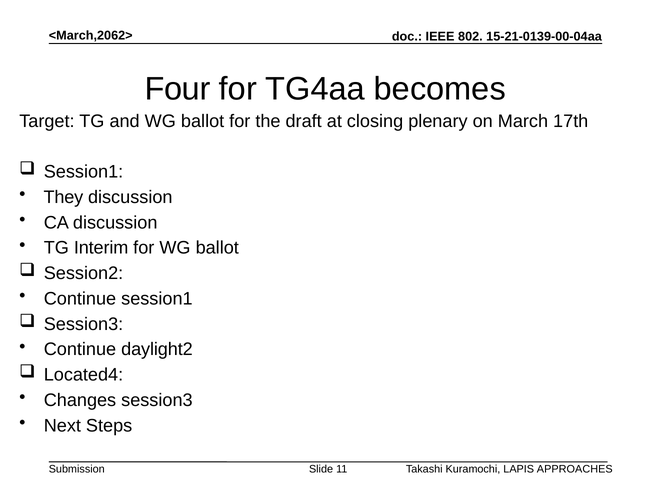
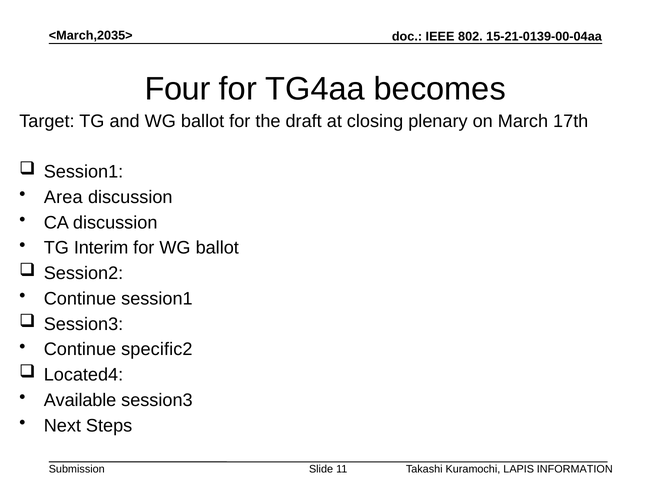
<March,2062>: <March,2062> -> <March,2035> (91, 36)
They: They -> Area (63, 197)
daylight2: daylight2 -> specific2 (157, 349)
Changes: Changes -> Available (80, 400)
APPROACHES: APPROACHES -> INFORMATION (575, 468)
